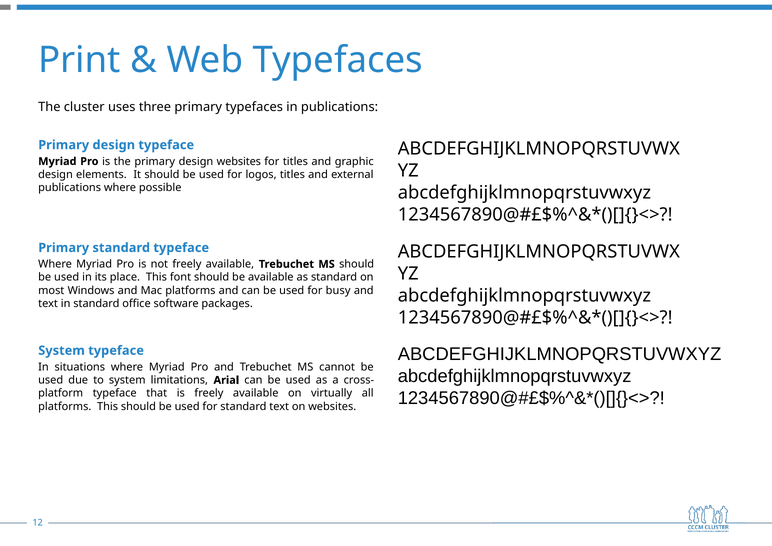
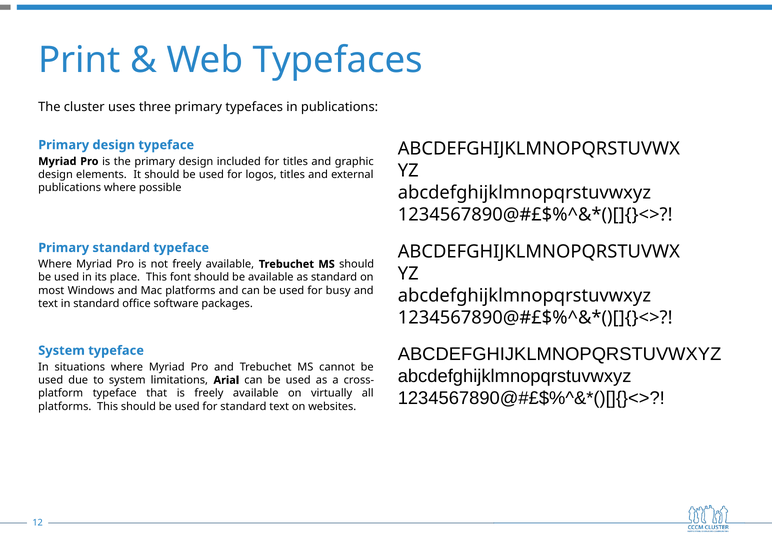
design websites: websites -> included (239, 161)
